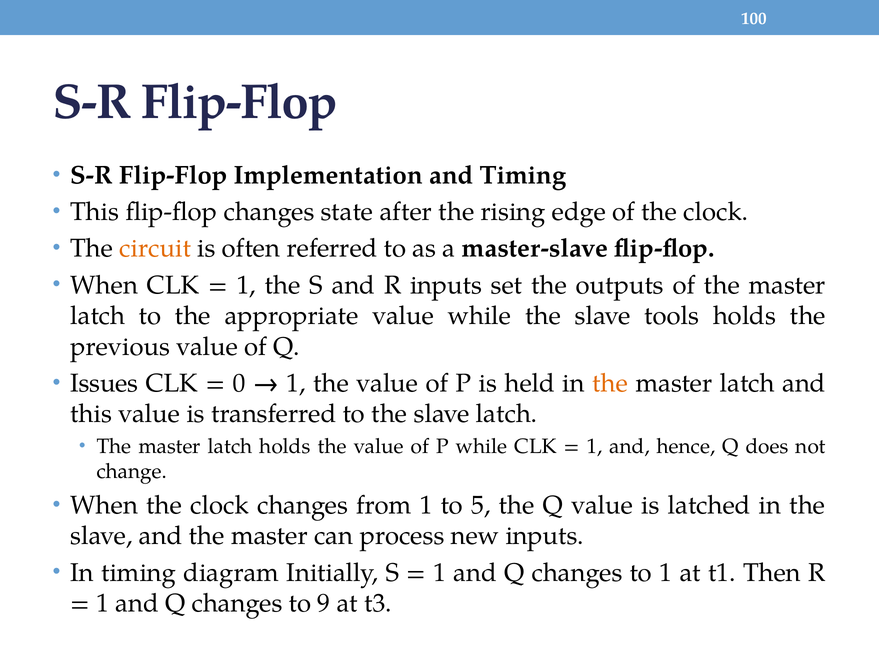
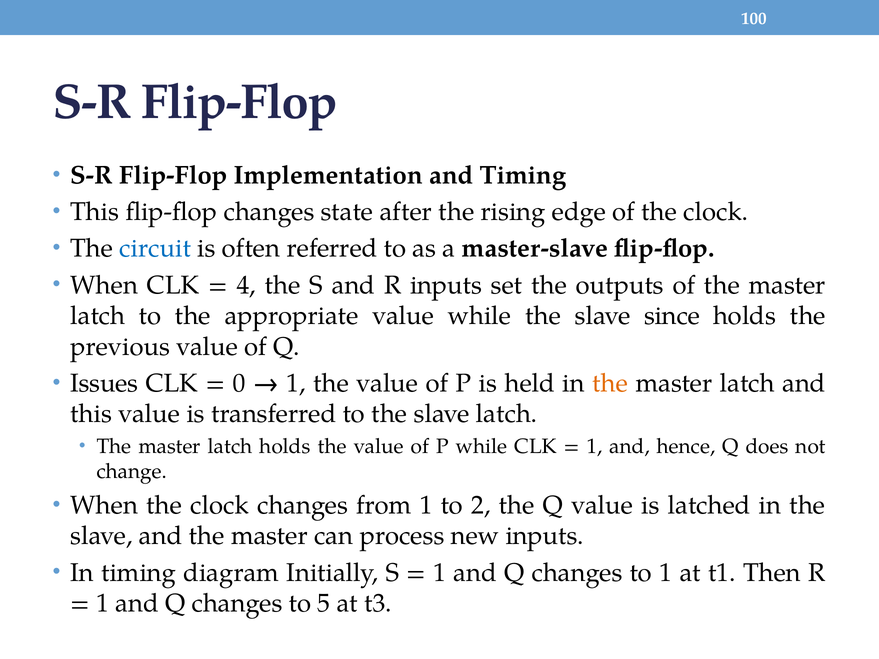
circuit colour: orange -> blue (155, 249)
1: 1 -> 4 (246, 285)
tools: tools -> since (672, 316)
5: 5 -> 2 (481, 505)
9: 9 -> 5 (324, 604)
